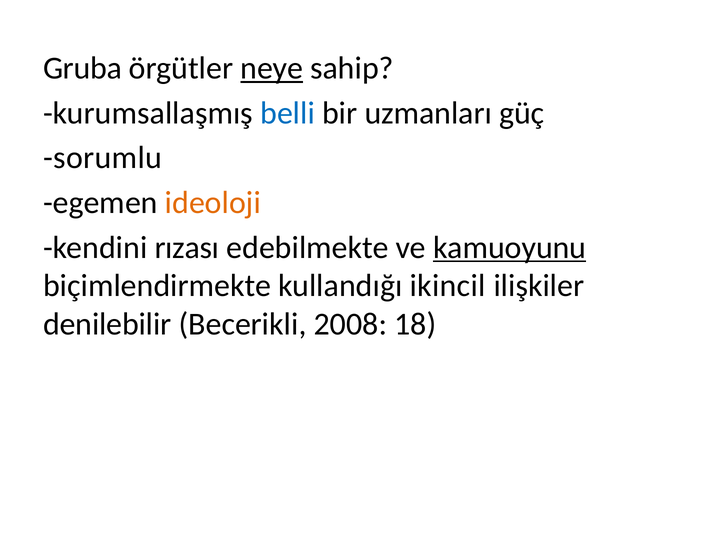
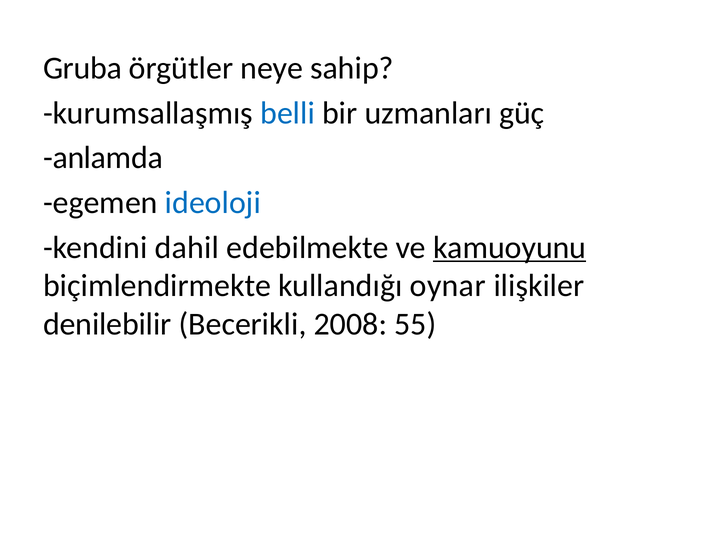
neye underline: present -> none (272, 68)
sorumlu: sorumlu -> anlamda (103, 158)
ideoloji colour: orange -> blue (213, 202)
rızası: rızası -> dahil (187, 247)
ikincil: ikincil -> oynar (448, 286)
18: 18 -> 55 (415, 324)
